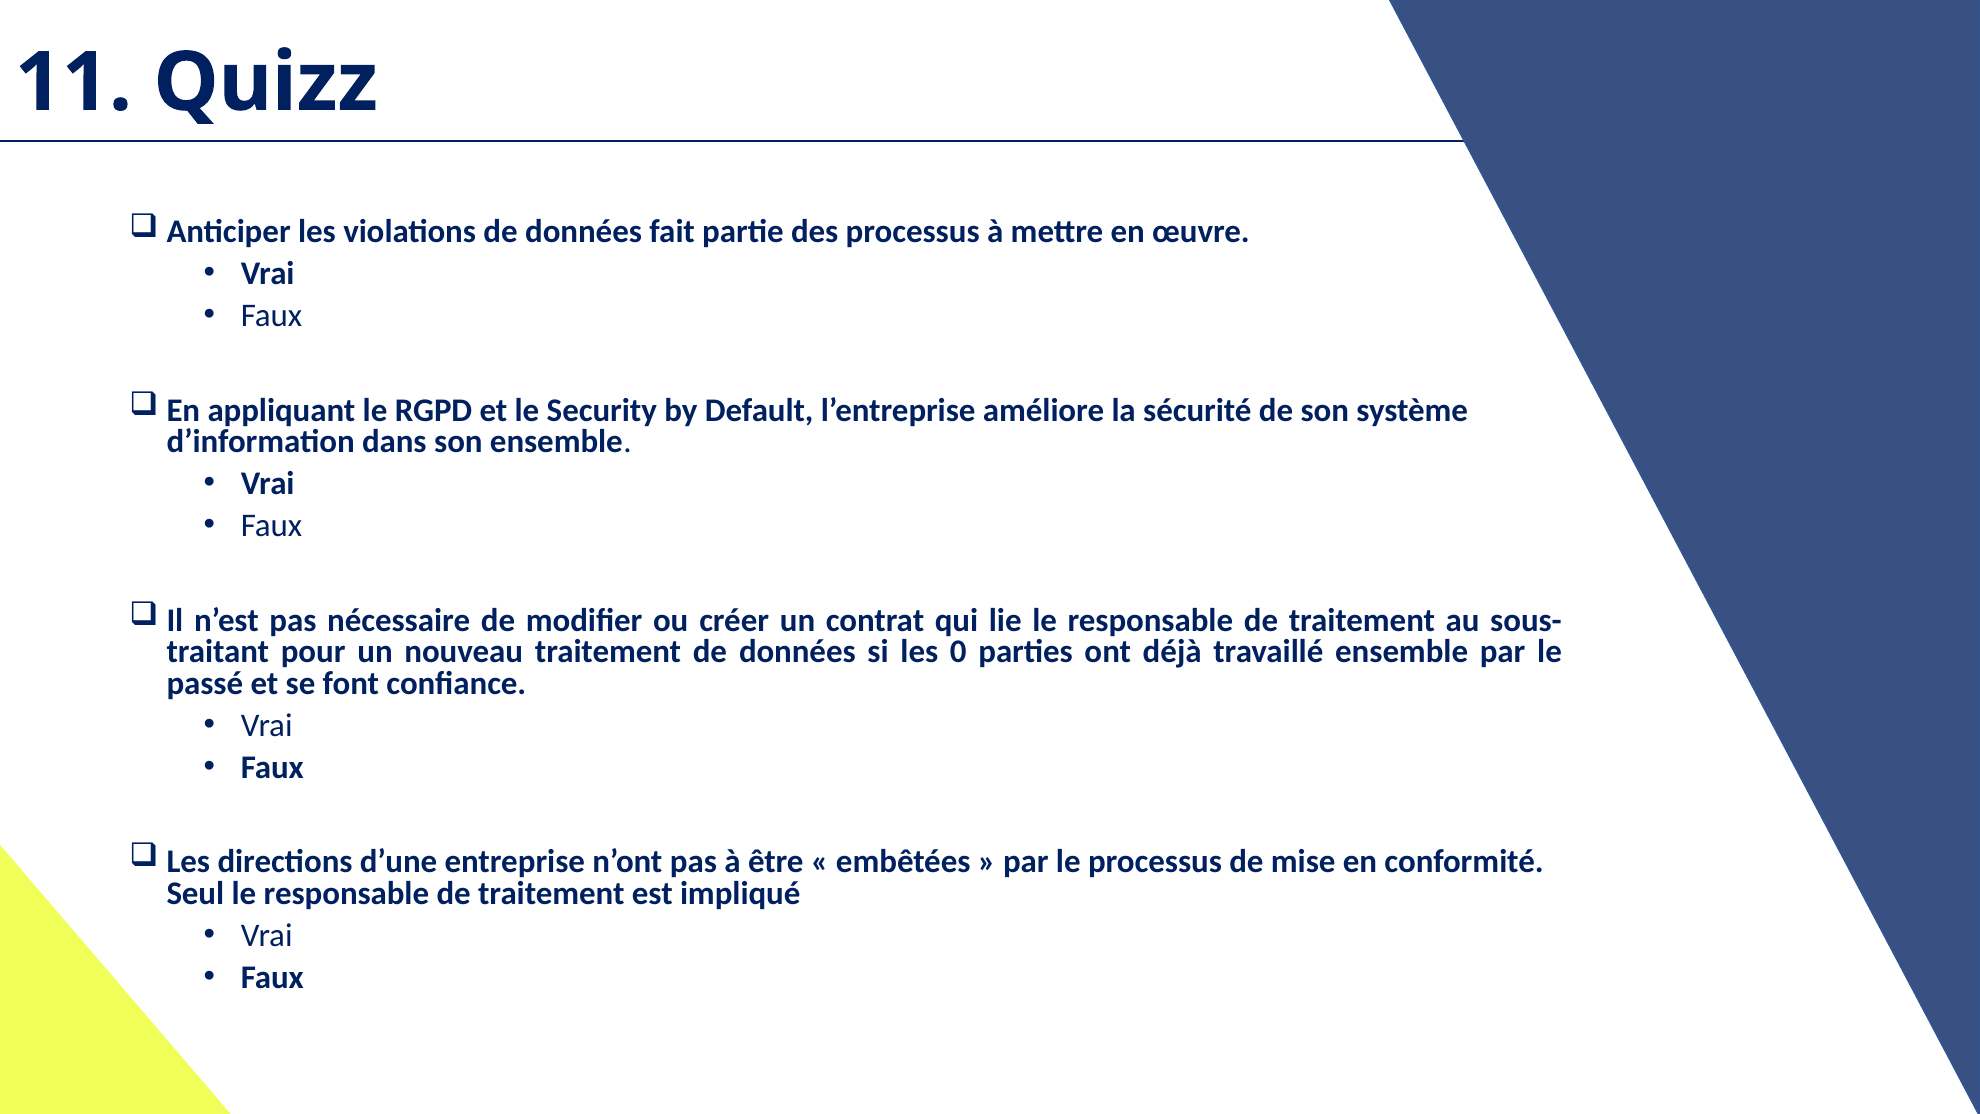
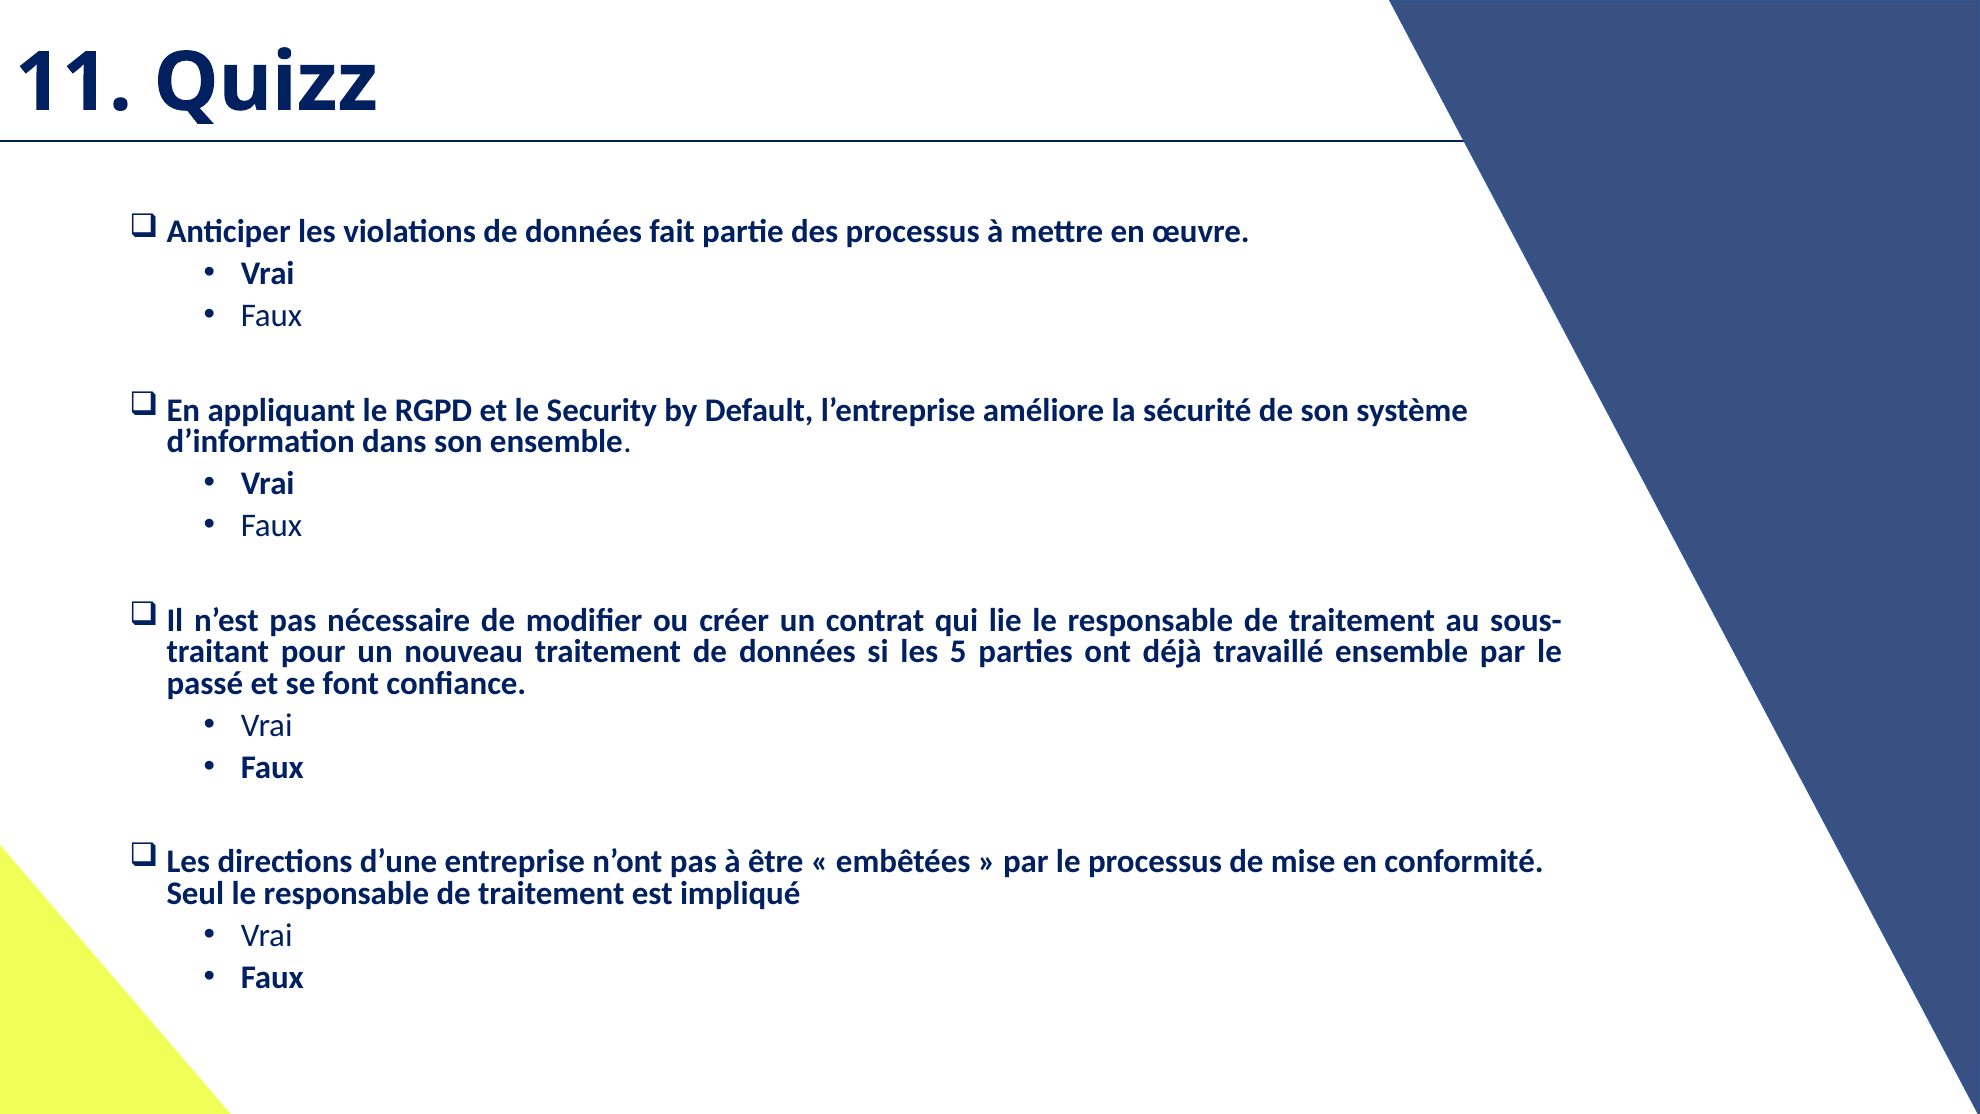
0: 0 -> 5 (958, 652)
